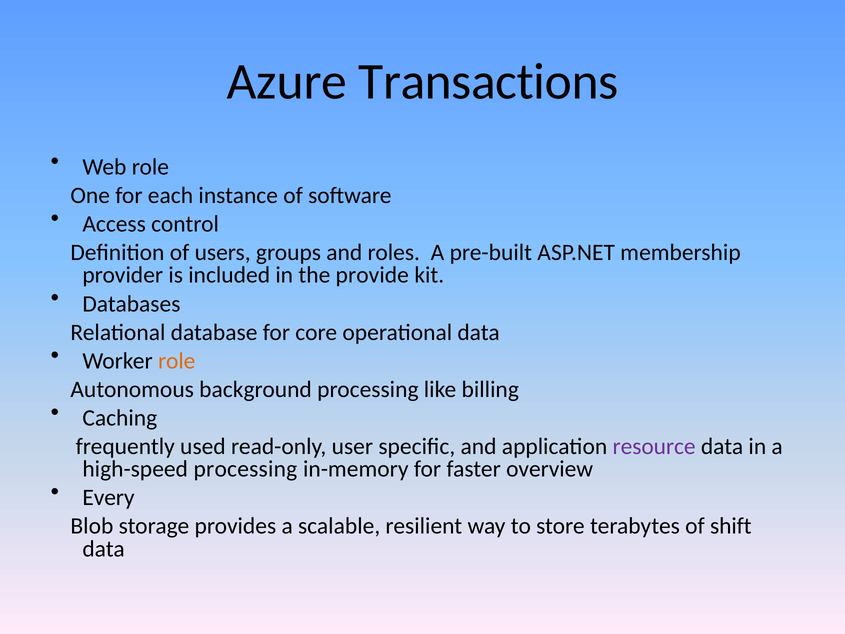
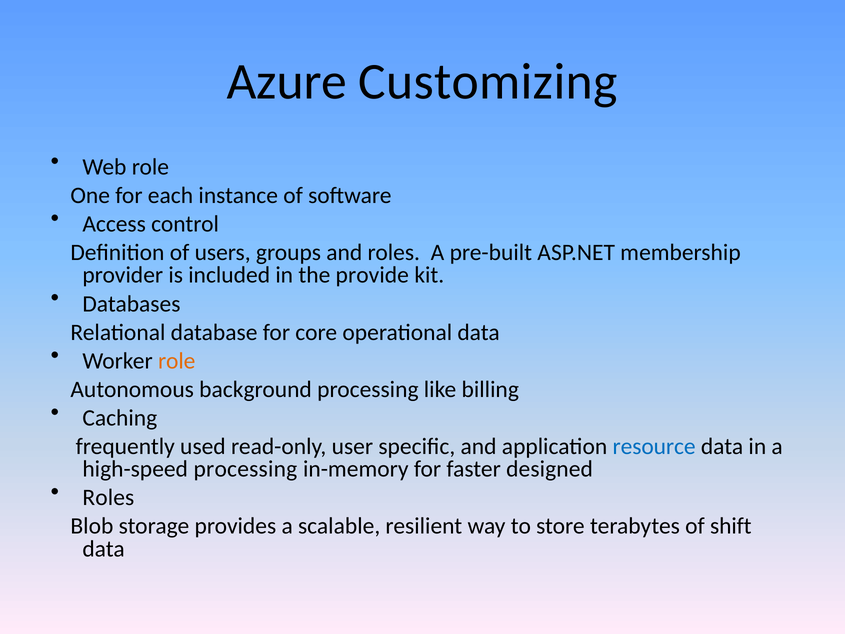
Transactions: Transactions -> Customizing (488, 82)
resource colour: purple -> blue (654, 446)
overview: overview -> designed (550, 469)
Every: Every -> Roles (108, 497)
